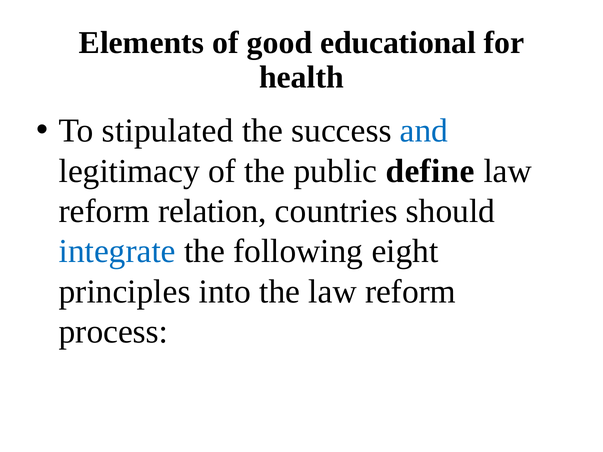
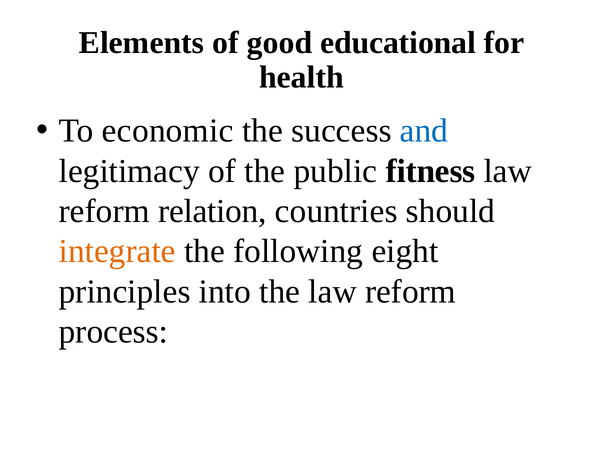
stipulated: stipulated -> economic (168, 131)
define: define -> fitness (431, 171)
integrate colour: blue -> orange (117, 252)
